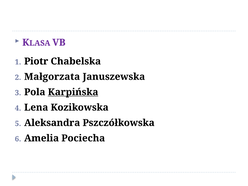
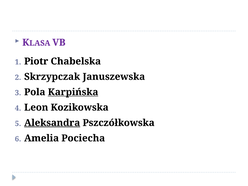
Małgorzata: Małgorzata -> Skrzypczak (52, 77)
Lena: Lena -> Leon (36, 107)
Aleksandra underline: none -> present (52, 123)
